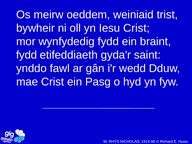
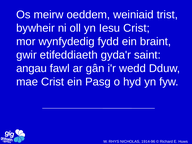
fydd: fydd -> gwir (26, 55)
ynddo: ynddo -> angau (32, 68)
